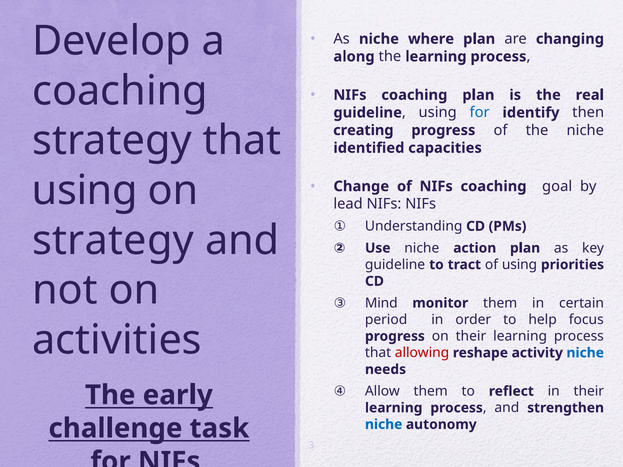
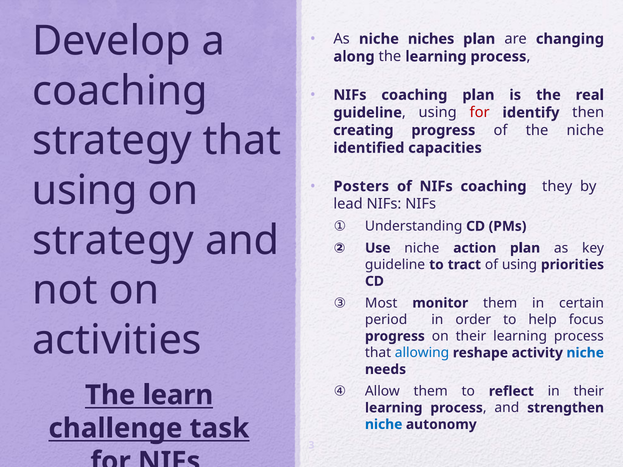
where: where -> niches (431, 39)
for colour: blue -> red (480, 113)
Change: Change -> Posters (361, 186)
goal: goal -> they (557, 186)
Mind: Mind -> Most (381, 303)
allowing colour: red -> blue (422, 353)
early: early -> learn (178, 395)
